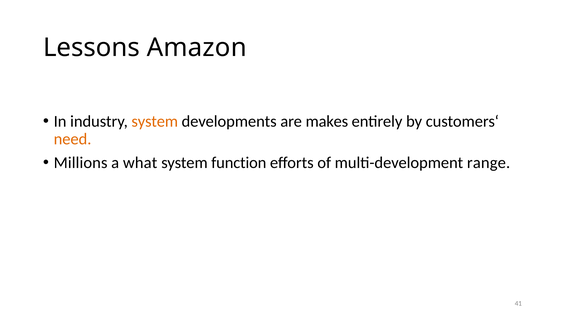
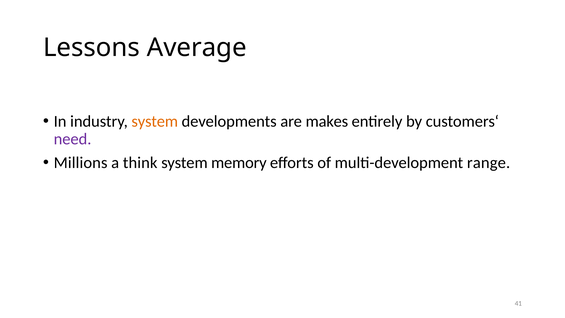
Amazon: Amazon -> Average (197, 47)
need colour: orange -> purple (73, 139)
what: what -> think (140, 163)
function: function -> memory (239, 163)
